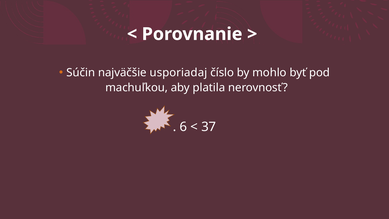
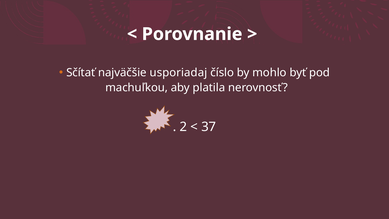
Súčin: Súčin -> Sčítať (81, 73)
6: 6 -> 2 (183, 127)
